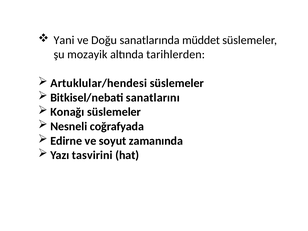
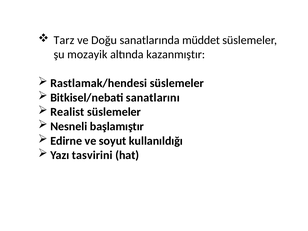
Yani: Yani -> Tarz (64, 40)
tarihlerden: tarihlerden -> kazanmıştır (176, 55)
Artuklular/hendesi: Artuklular/hendesi -> Rastlamak/hendesi (99, 83)
Konağı: Konağı -> Realist (67, 112)
coğrafyada: coğrafyada -> başlamıştır (117, 126)
zamanında: zamanında -> kullanıldığı (156, 141)
